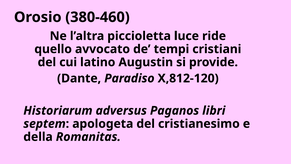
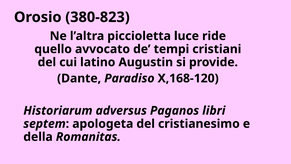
380-460: 380-460 -> 380-823 (98, 17)
X,812-120: X,812-120 -> X,168-120 (188, 78)
